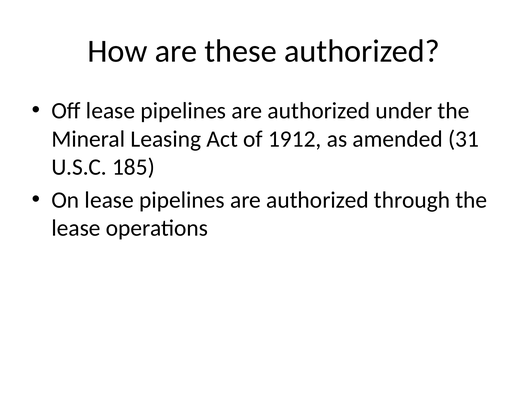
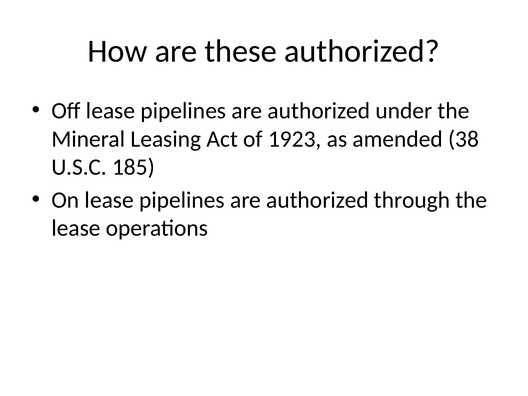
1912: 1912 -> 1923 (295, 139)
31: 31 -> 38 (464, 139)
